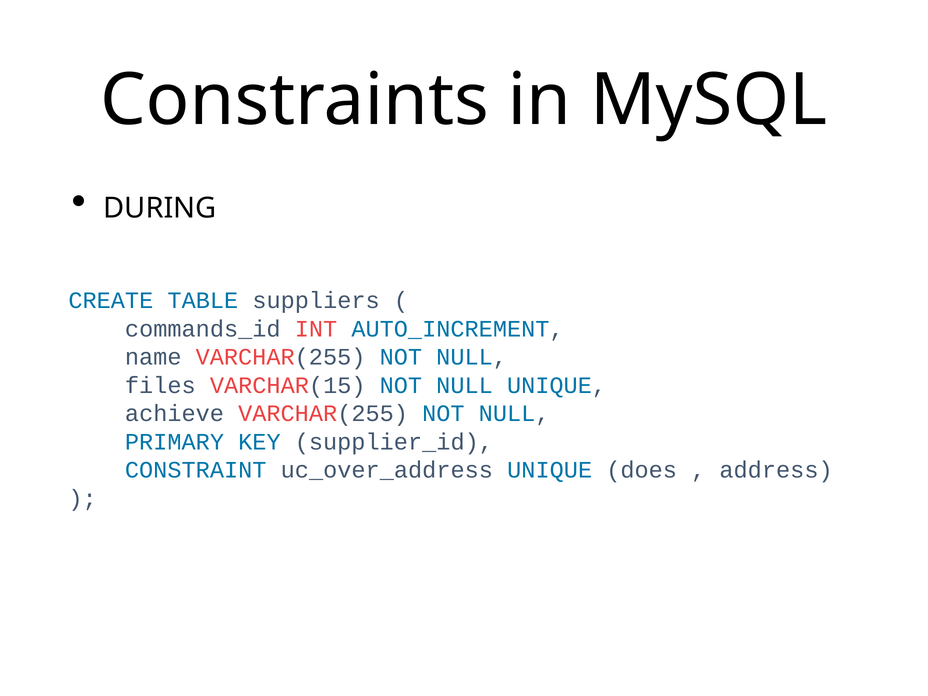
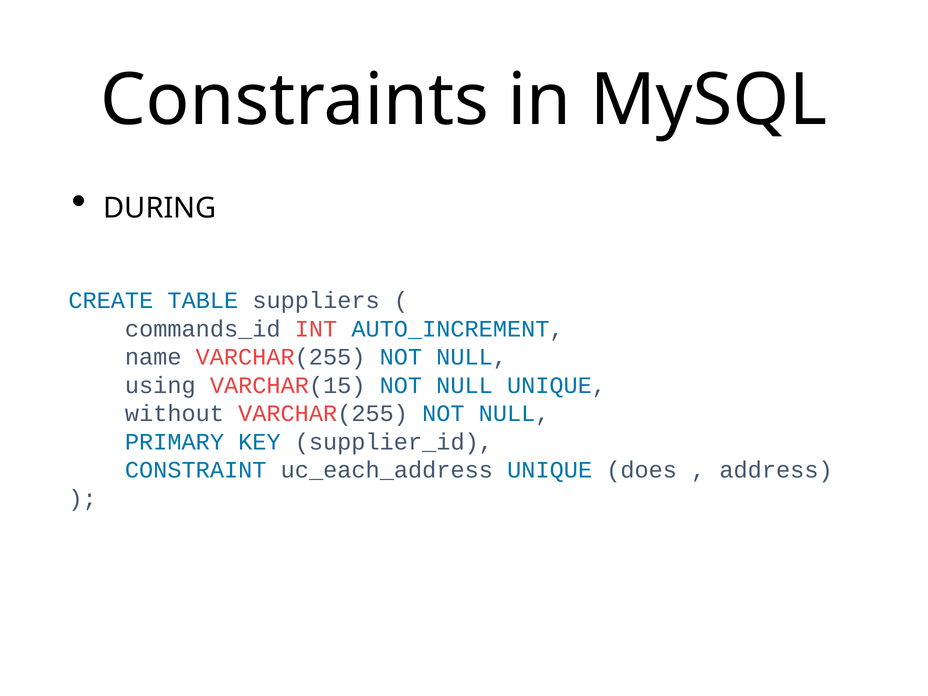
files: files -> using (160, 385)
achieve: achieve -> without (174, 414)
uc_over_address: uc_over_address -> uc_each_address (387, 470)
